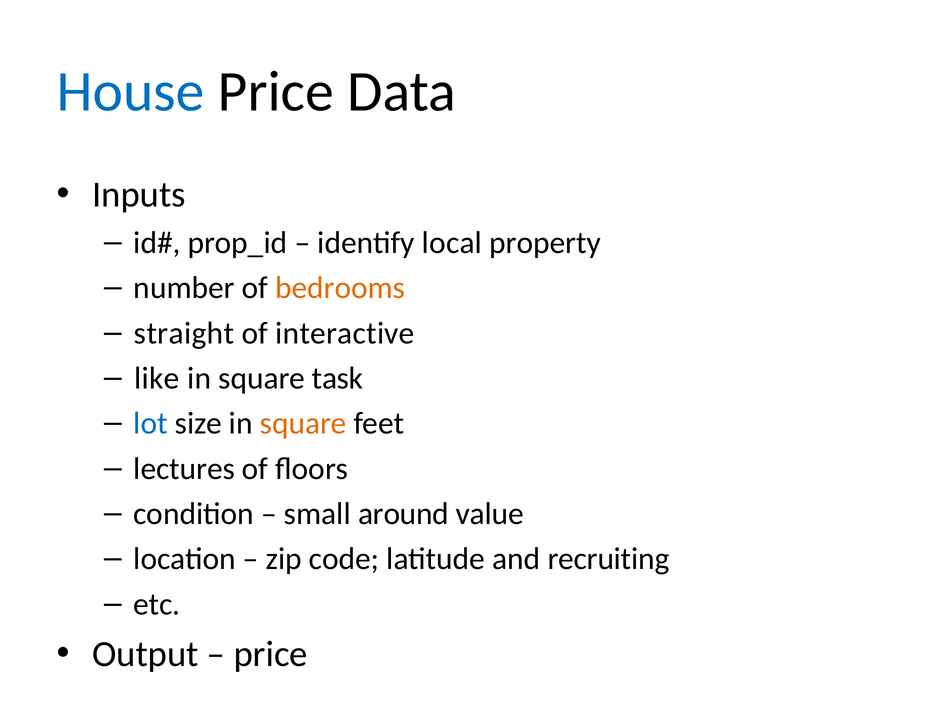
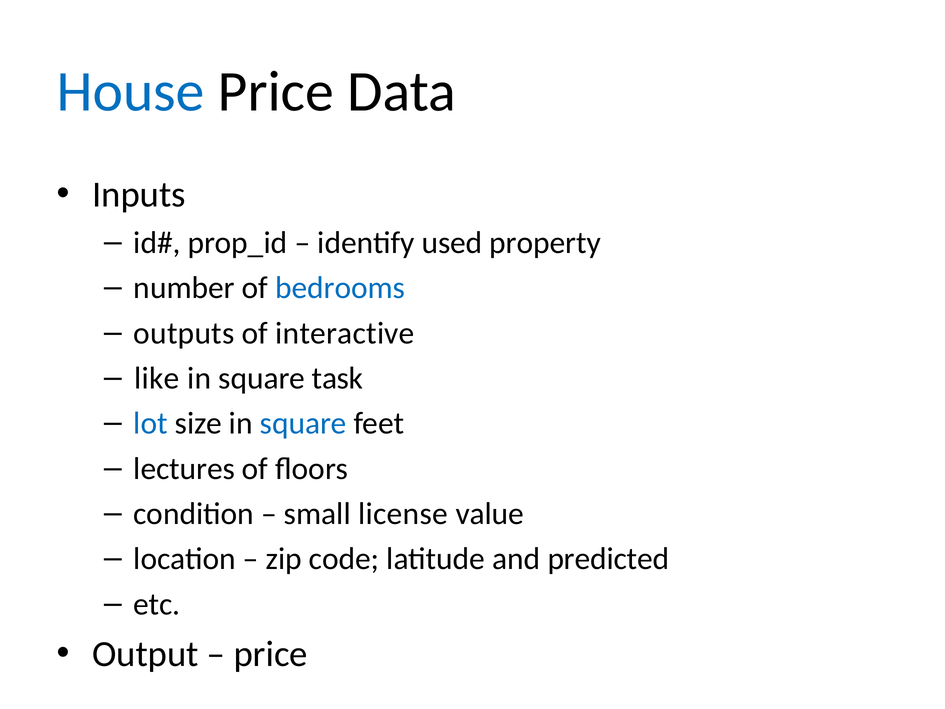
local: local -> used (452, 243)
bedrooms colour: orange -> blue (340, 288)
straight: straight -> outputs (184, 333)
square colour: orange -> blue (303, 423)
around: around -> license (403, 514)
recruiting: recruiting -> predicted (608, 559)
